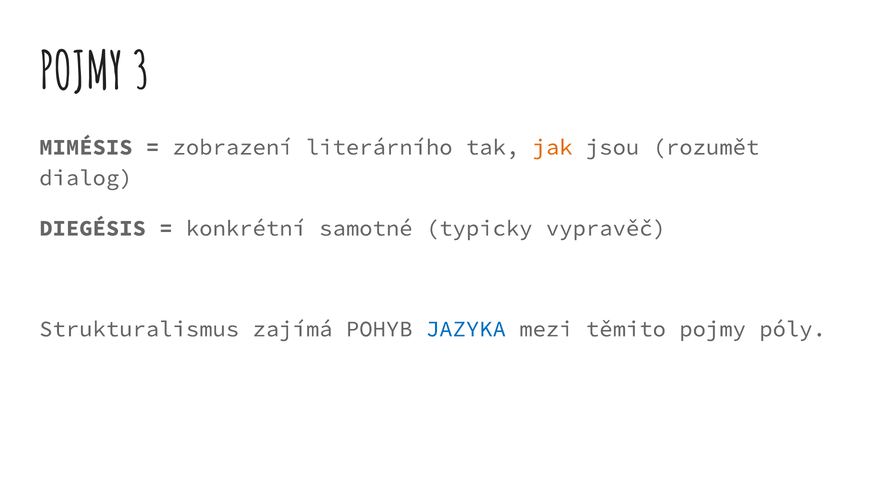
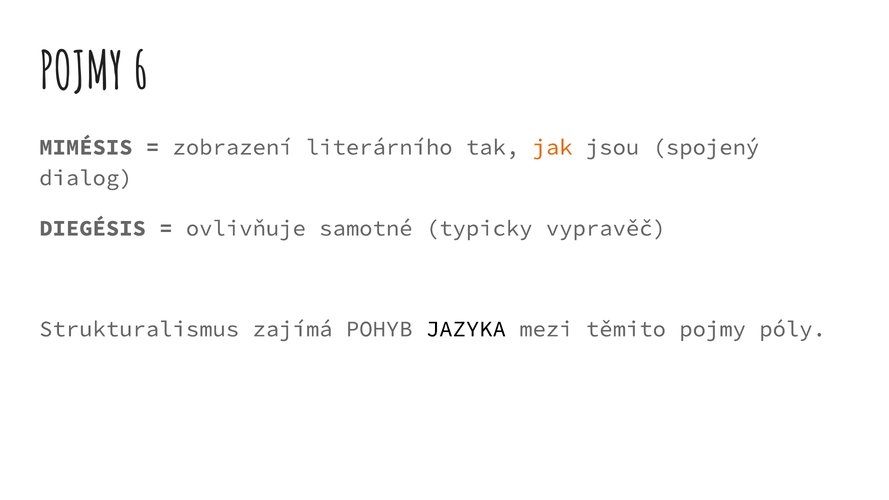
3: 3 -> 6 (141, 72)
rozumět: rozumět -> spojený (706, 147)
konkrétní: konkrétní -> ovlivňuje (246, 228)
JAZYKA colour: blue -> black (466, 329)
